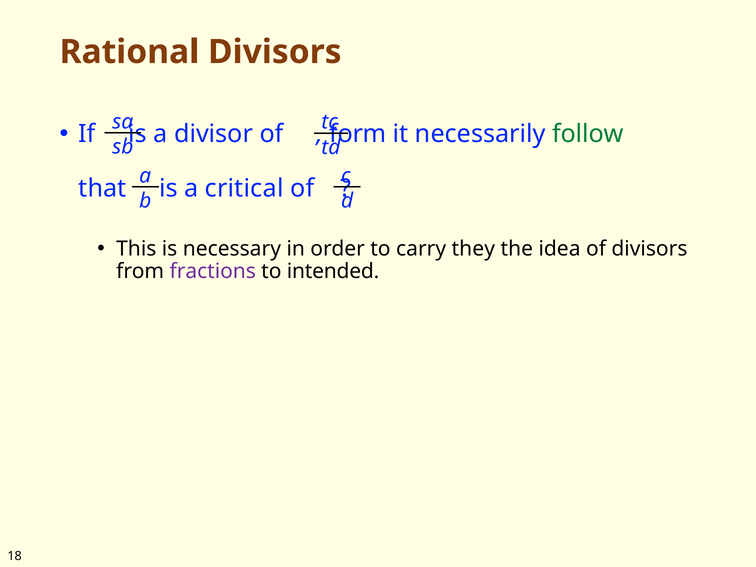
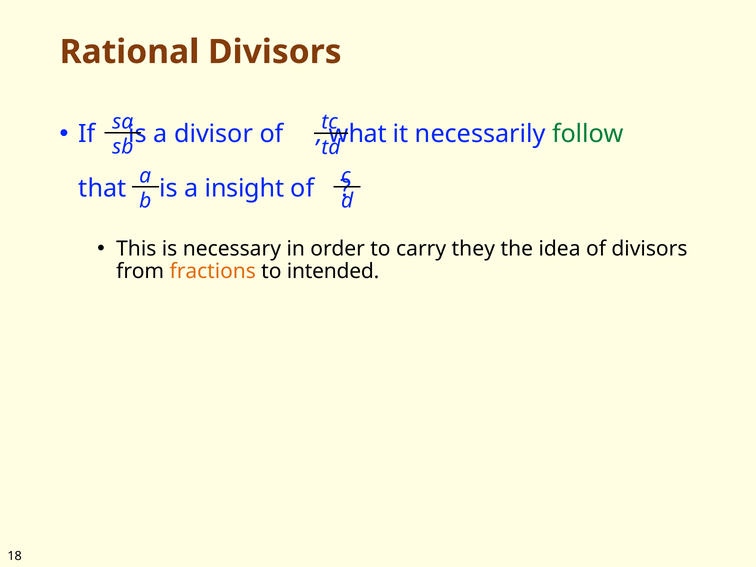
form: form -> what (358, 134)
critical: critical -> insight (244, 188)
fractions colour: purple -> orange (213, 272)
